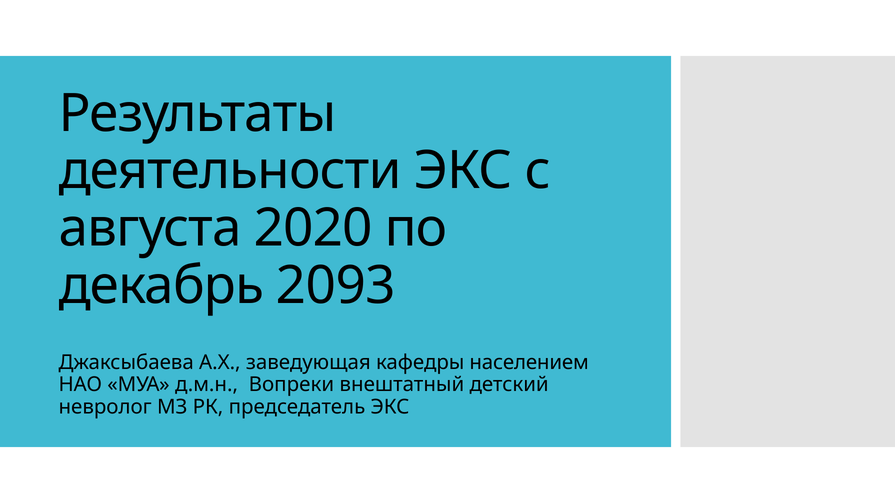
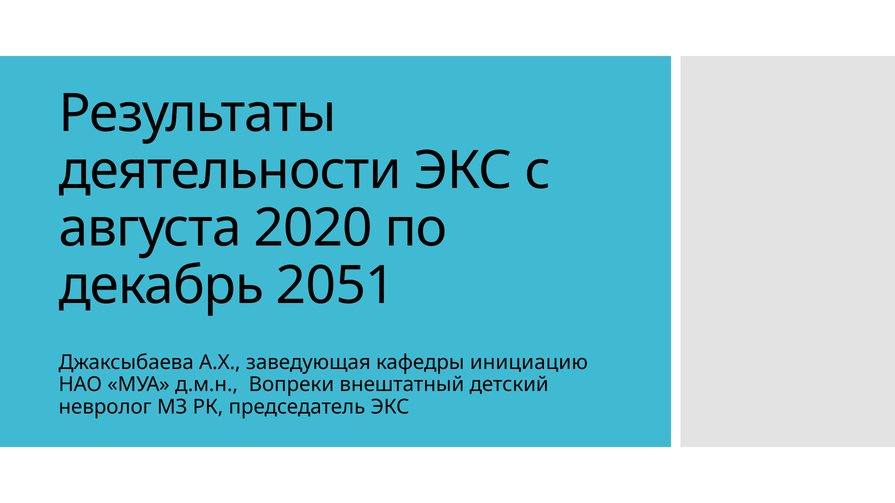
2093: 2093 -> 2051 (336, 286)
населением: населением -> инициацию (529, 363)
